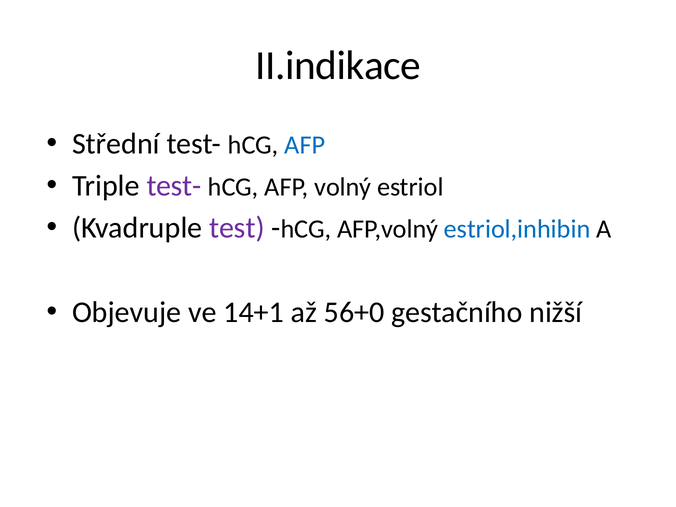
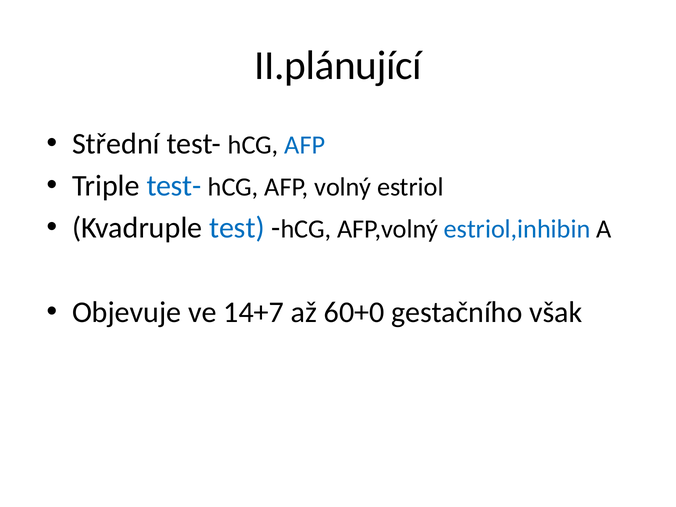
II.indikace: II.indikace -> II.plánující (338, 65)
test- colour: purple -> blue (174, 186)
test colour: purple -> blue (237, 228)
14+1: 14+1 -> 14+7 (254, 312)
56+0: 56+0 -> 60+0 (354, 312)
nižší: nižší -> však (556, 312)
